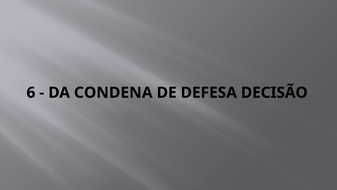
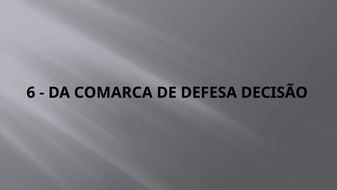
CONDENA: CONDENA -> COMARCA (113, 92)
